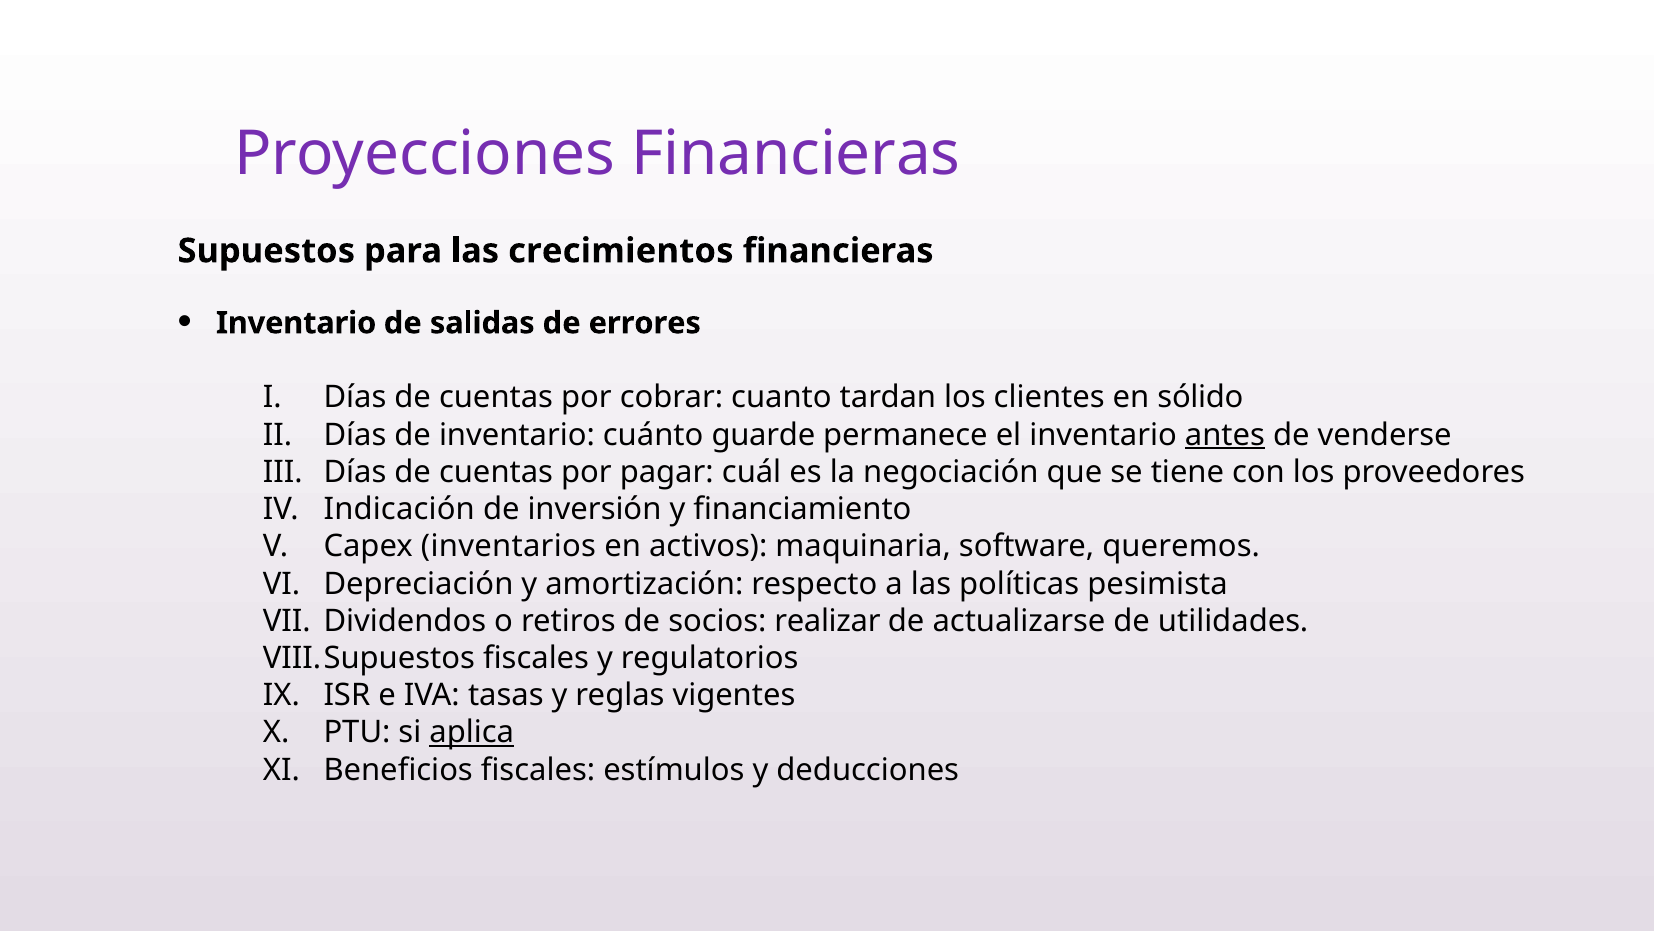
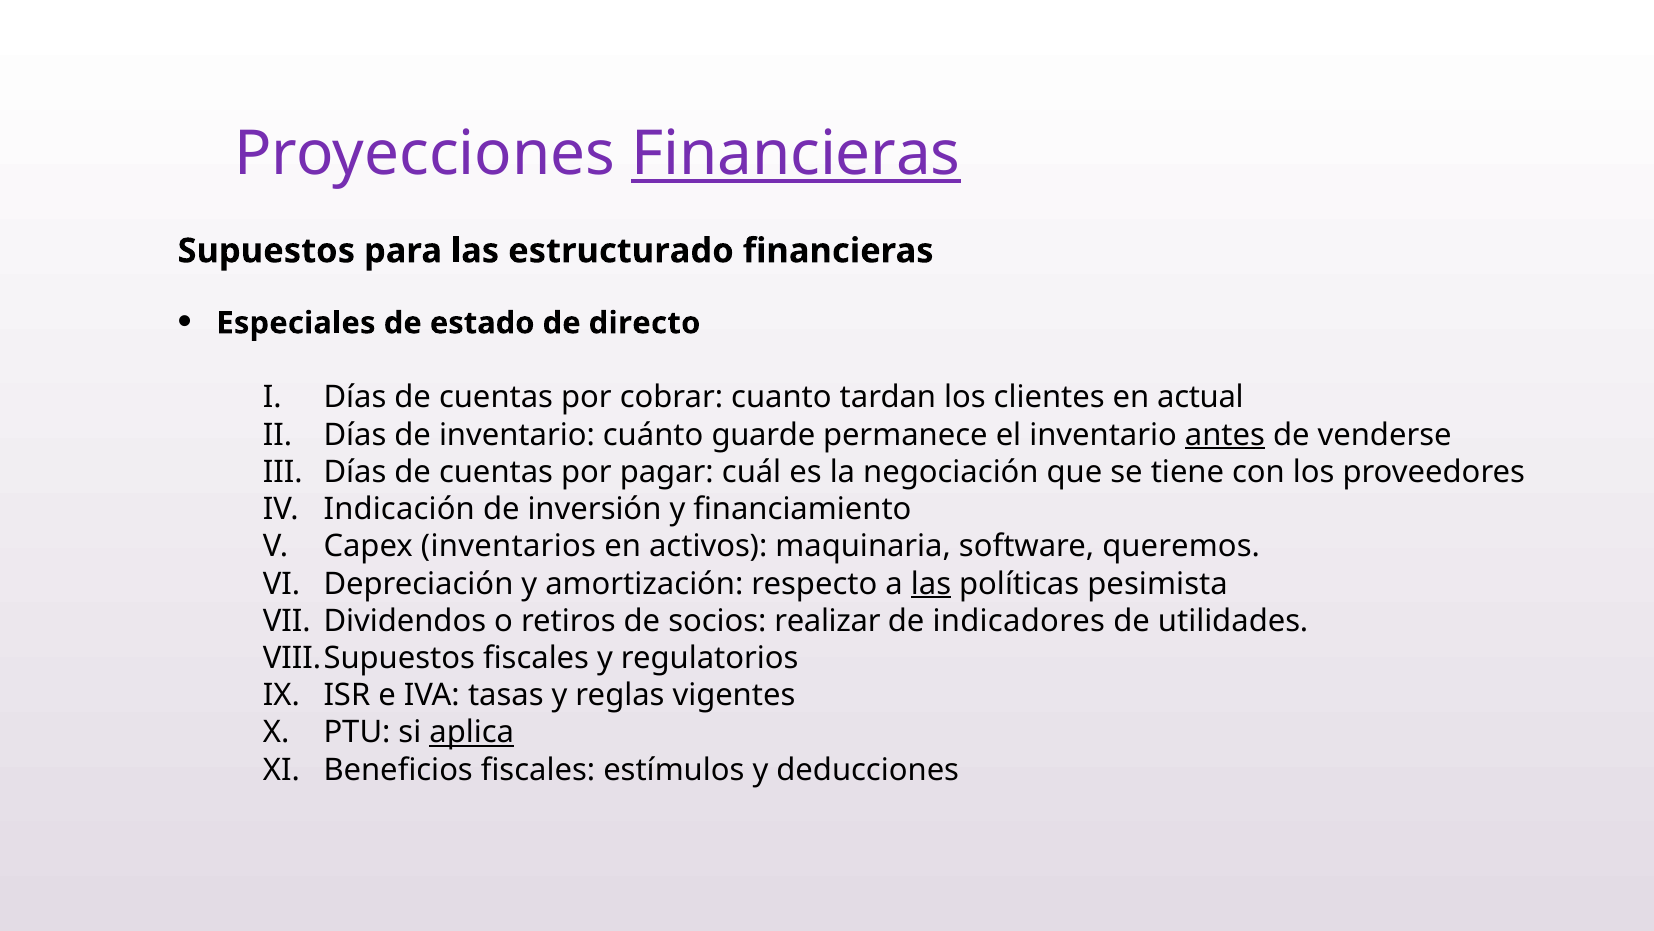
Financieras underline: none -> present (796, 154)
crecimientos: crecimientos -> estructurado (621, 251)
Inventario: Inventario -> Especiales (296, 323)
salidas: salidas -> estado (482, 323)
errores: errores -> directo (645, 323)
sólido: sólido -> actual (1200, 397)
las underline: none -> present (931, 583)
actualizarse: actualizarse -> indicadores (1019, 621)
